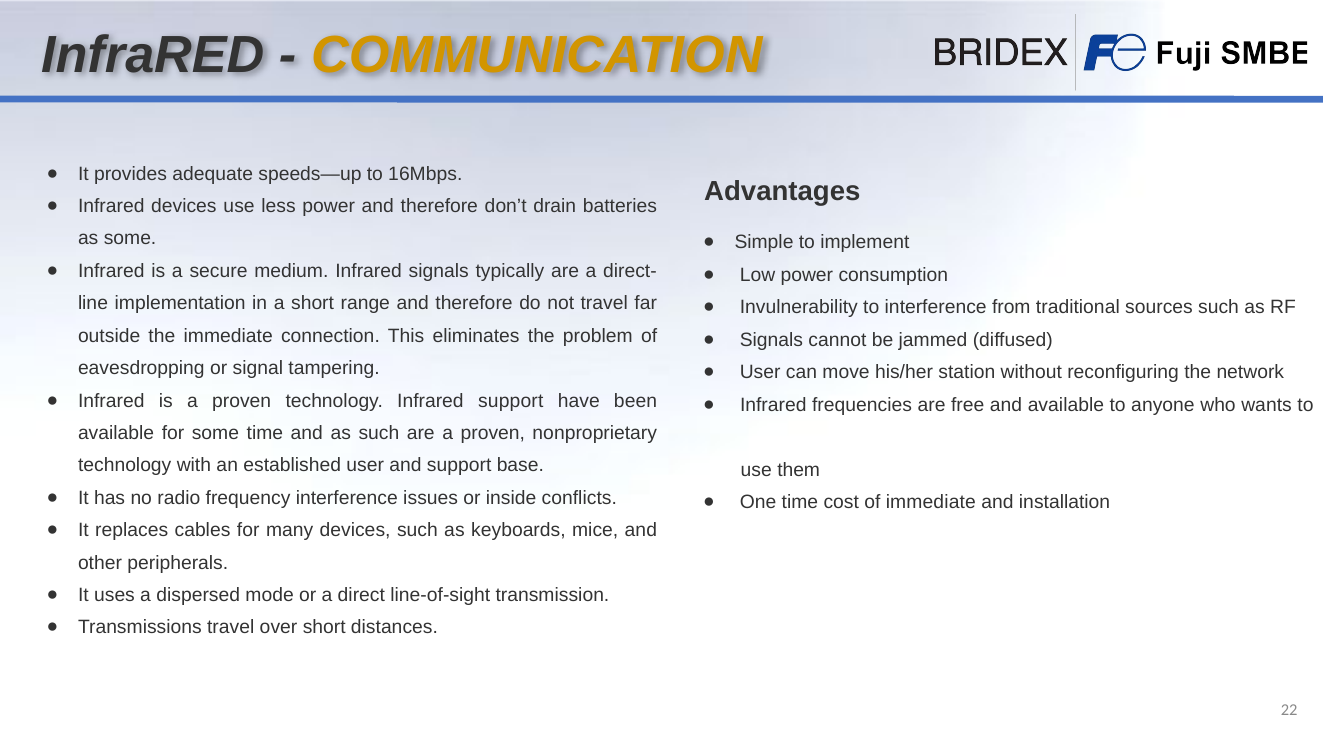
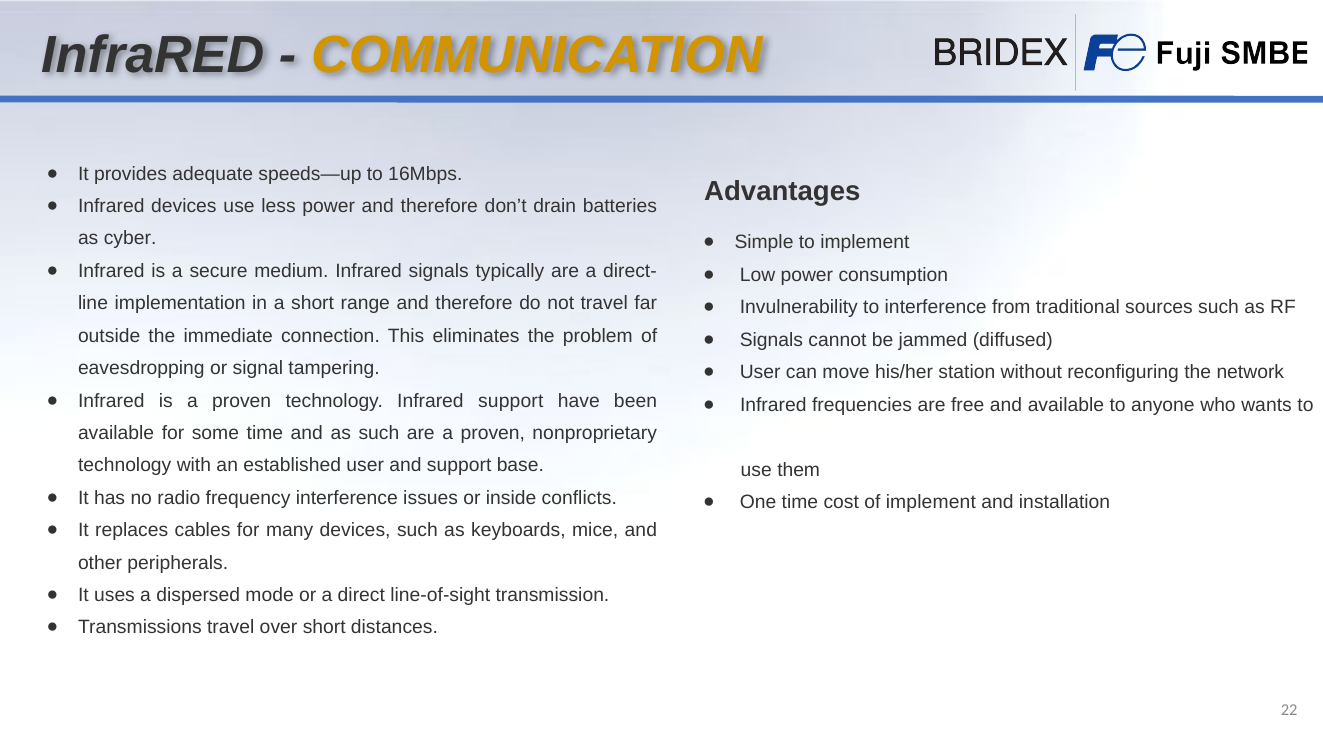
as some: some -> cyber (130, 239)
of immediate: immediate -> implement (931, 502)
